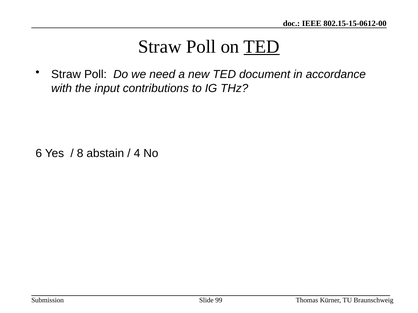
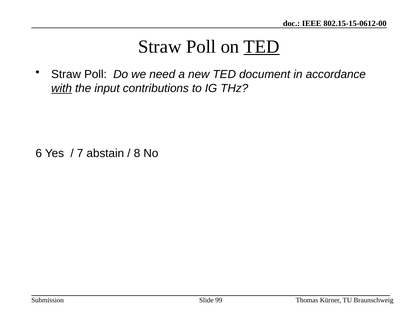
with underline: none -> present (62, 88)
8: 8 -> 7 (80, 153)
4: 4 -> 8 (137, 153)
